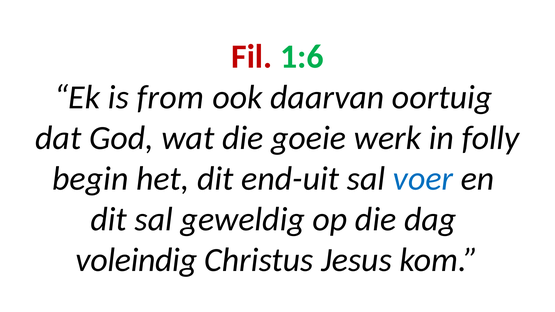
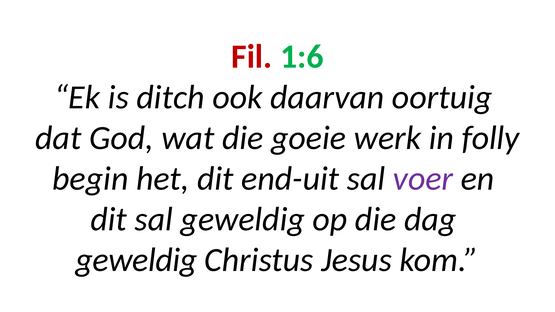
from: from -> ditch (171, 97)
voer colour: blue -> purple (423, 179)
voleindig: voleindig -> geweldig (136, 260)
